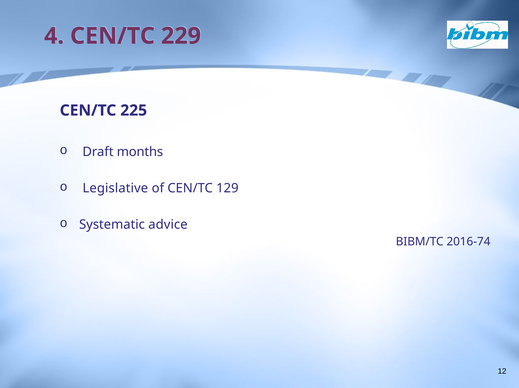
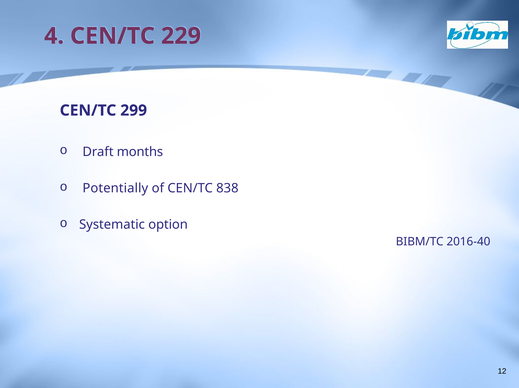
225: 225 -> 299 (134, 110)
Legislative: Legislative -> Potentially (115, 188)
129: 129 -> 838 (227, 188)
advice: advice -> option (168, 225)
2016-74: 2016-74 -> 2016-40 (468, 242)
